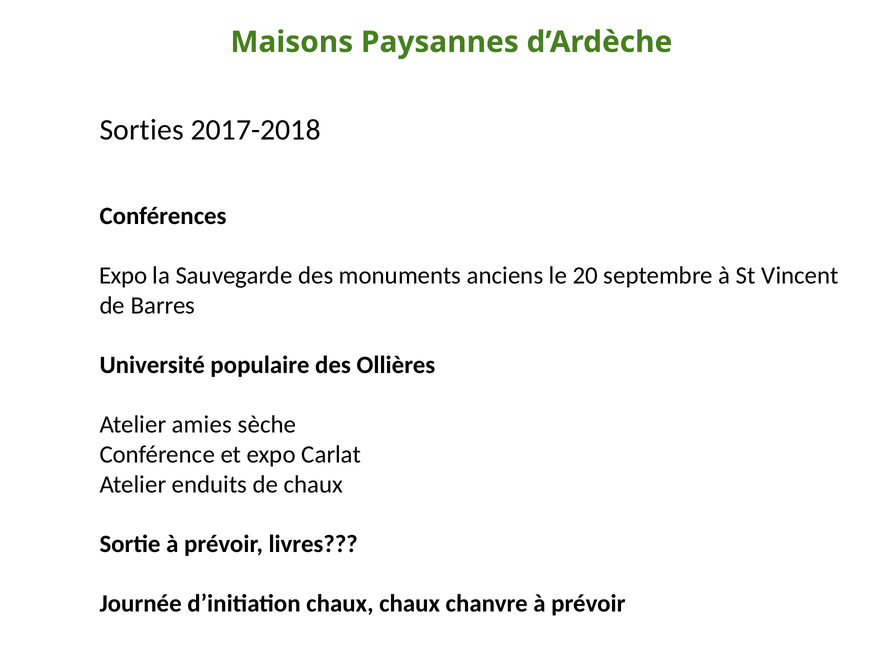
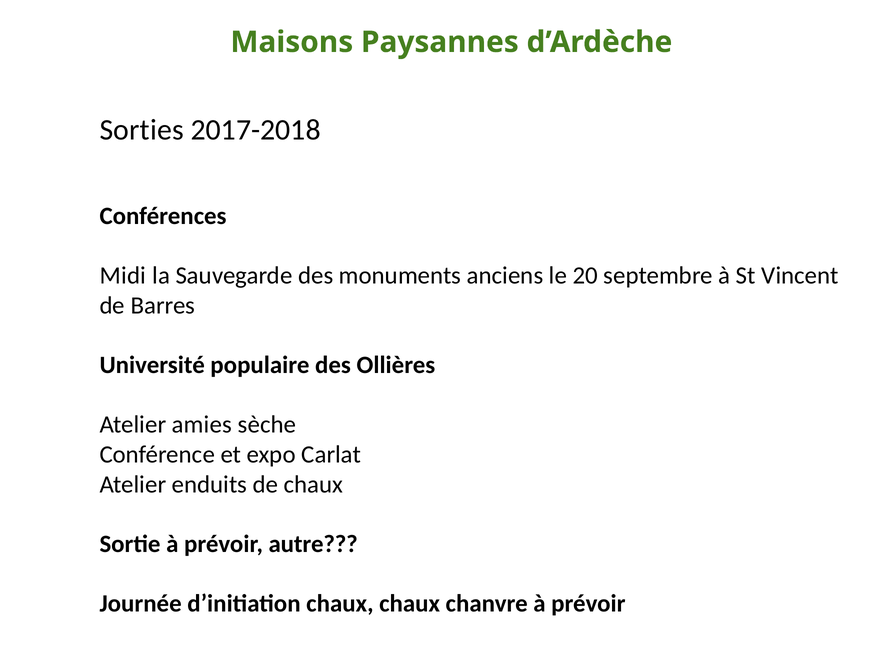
Expo: Expo -> Midi (123, 276)
livres: livres -> autre (313, 544)
